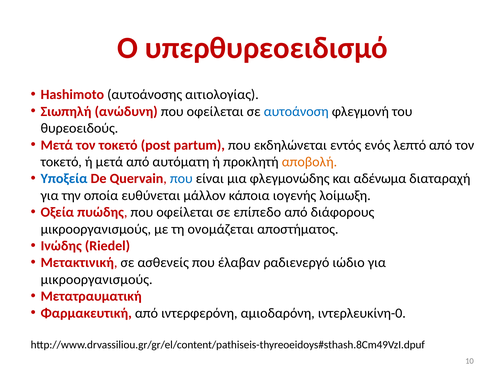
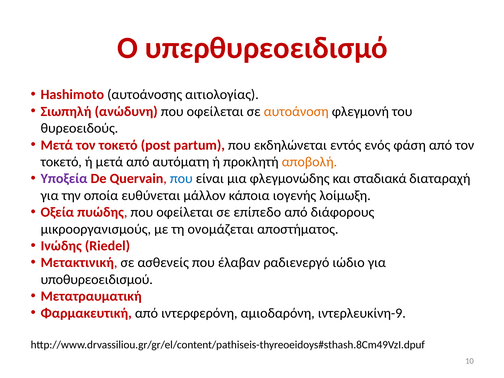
αυτοάνοση colour: blue -> orange (296, 111)
λεπτό: λεπτό -> φάση (410, 145)
Υποξεία colour: blue -> purple (64, 179)
αδένωμα: αδένωμα -> σταδιακά (380, 179)
μικροοργανισμούς: μικροοργανισμούς -> υποθυρεοειδισμού (97, 280)
ιντερλευκίνη-0: ιντερλευκίνη-0 -> ιντερλευκίνη-9 (362, 313)
